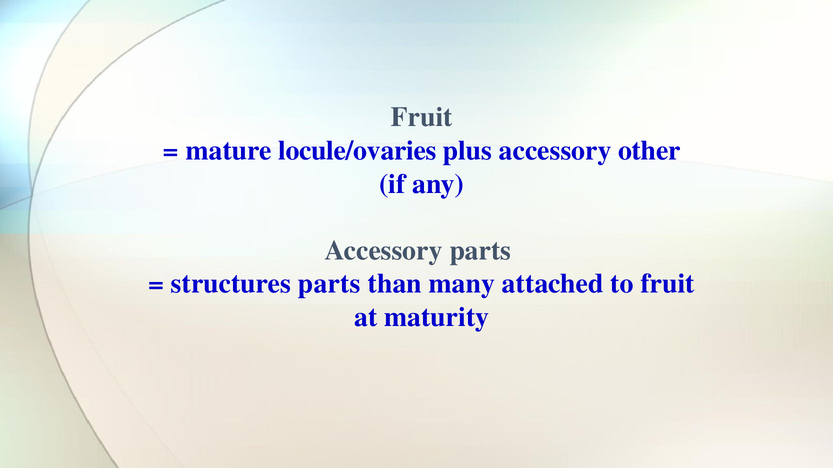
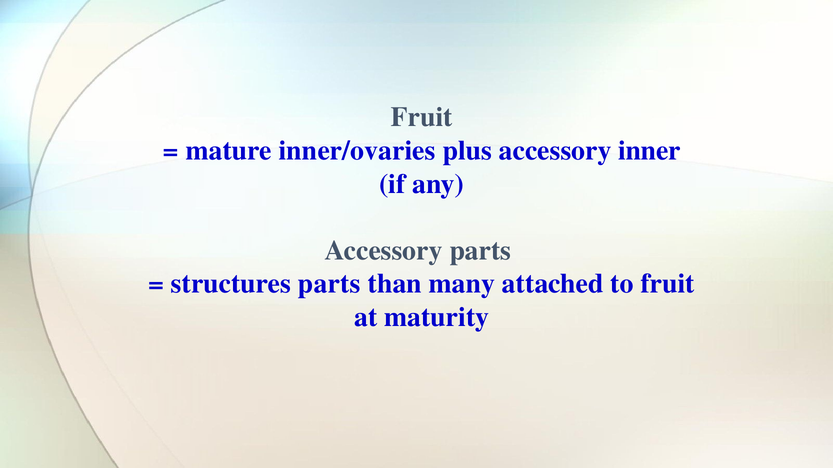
locule/ovaries: locule/ovaries -> inner/ovaries (357, 151)
other: other -> inner (649, 151)
